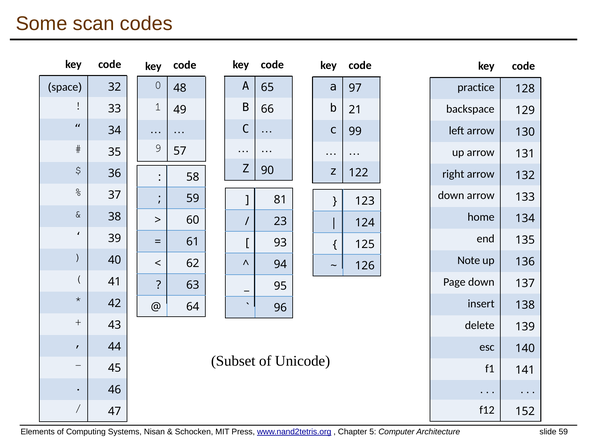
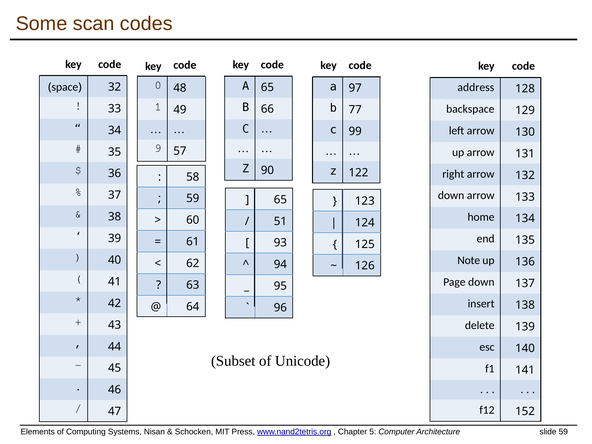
practice: practice -> address (476, 87)
21: 21 -> 77 (355, 110)
81: 81 -> 65 (280, 200)
23: 23 -> 51 (280, 221)
